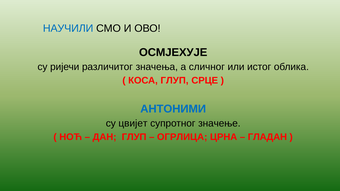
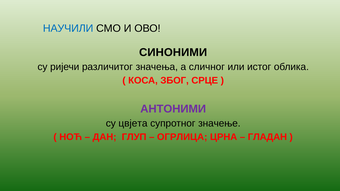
ОСМЈЕХУЈЕ: ОСМЈЕХУЈЕ -> СИНОНИМИ (173, 52)
КОСА ГЛУП: ГЛУП -> ЗБОГ (175, 81)
АНТОНИМИ colour: blue -> purple (173, 109)
цвијет: цвијет -> цвјета (133, 124)
